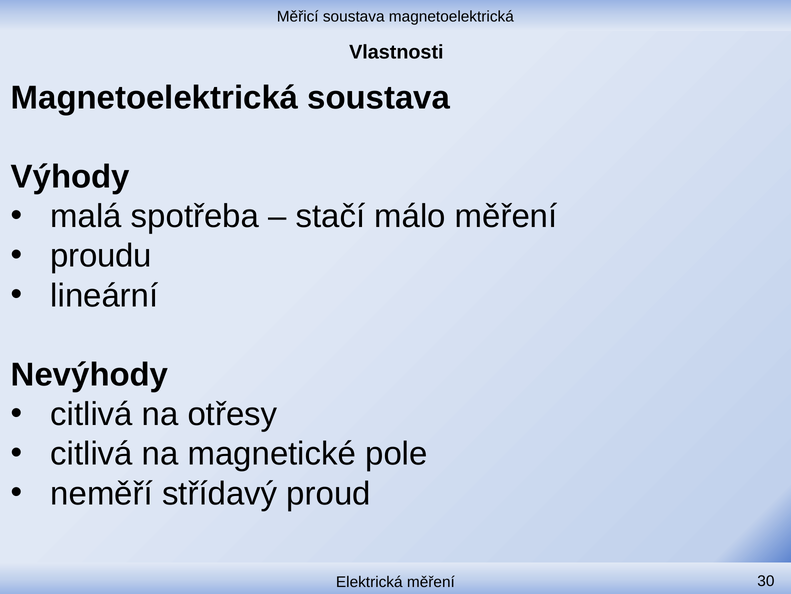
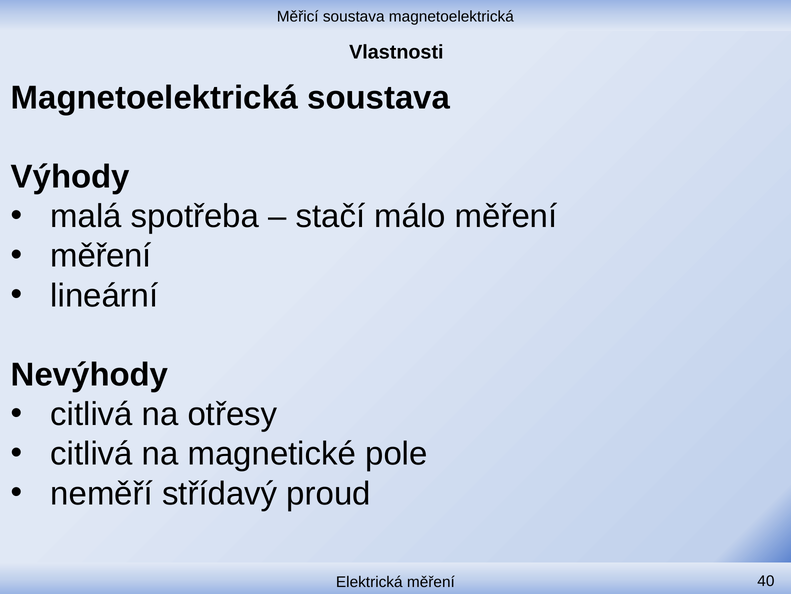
proudu: proudu -> měření (101, 256)
30: 30 -> 40 (766, 581)
